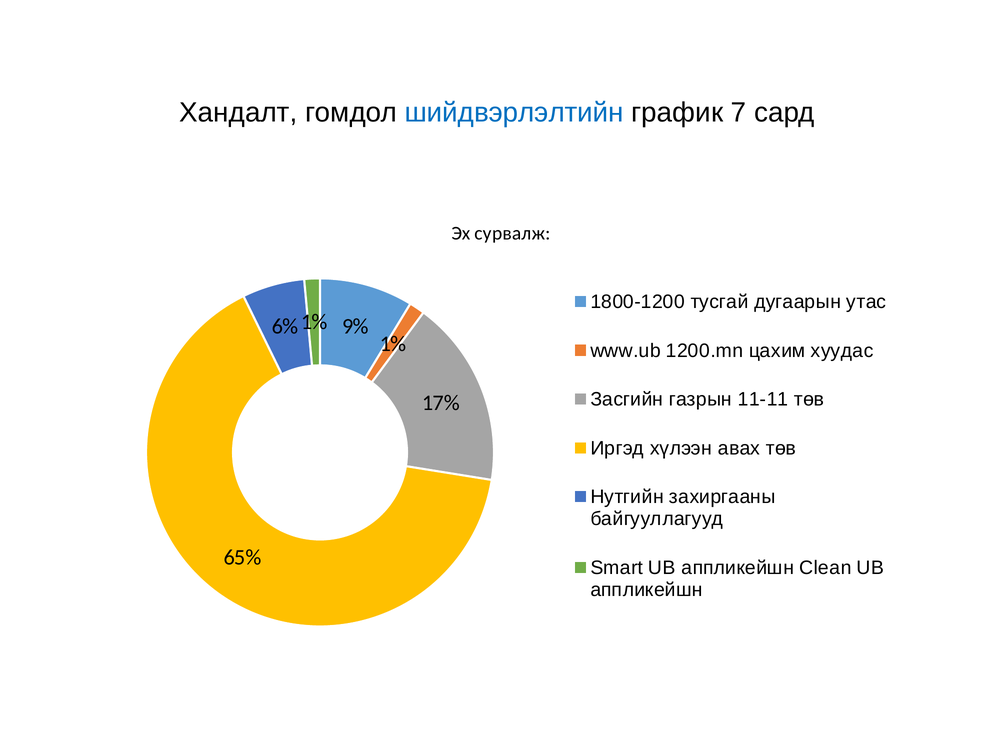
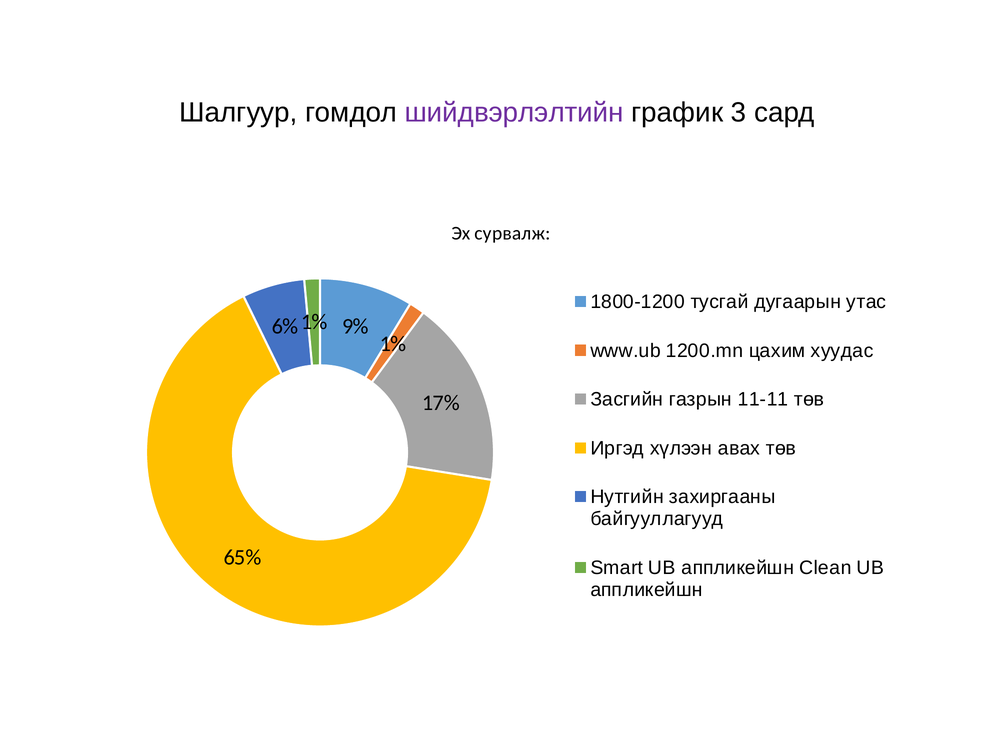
Хандалт: Хандалт -> Шалгуур (238, 112)
шийдвэрлэлтийн colour: blue -> purple (514, 112)
7: 7 -> 3 (739, 112)
